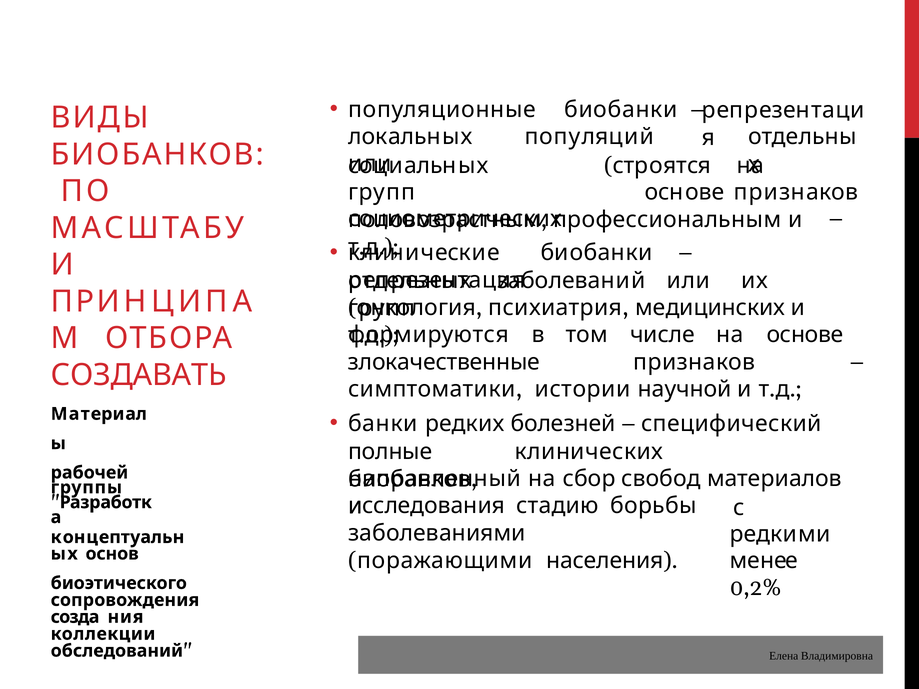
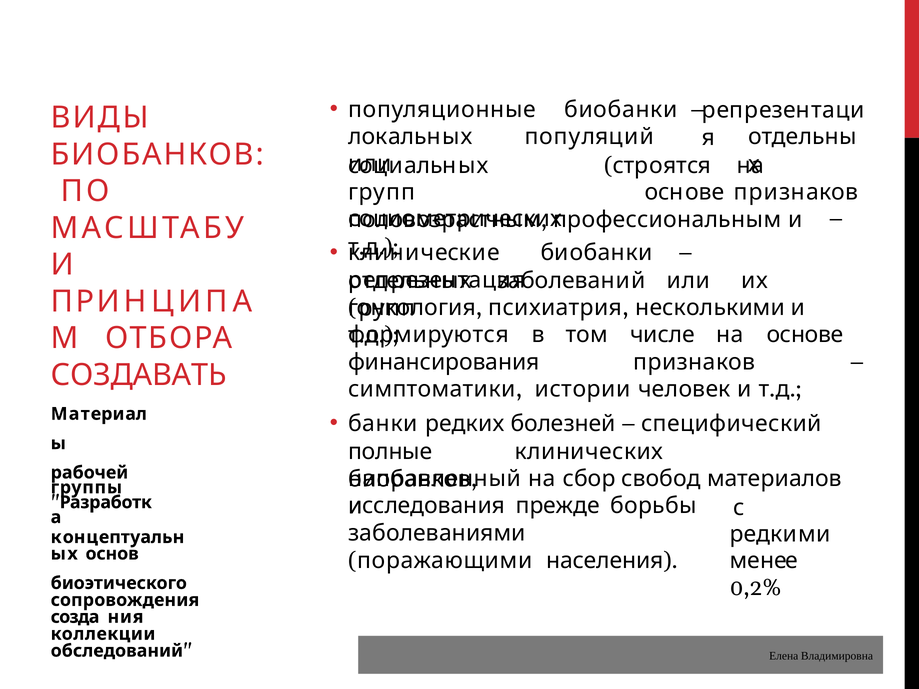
медицинских: медицинских -> несколькими (710, 308)
злокачественные: злокачественные -> финансирования (444, 362)
научной: научной -> человек (684, 389)
стадию: стадию -> прежде (558, 506)
